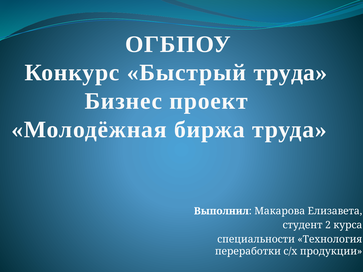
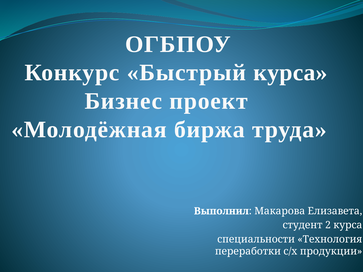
Быстрый труда: труда -> курса (290, 73)
